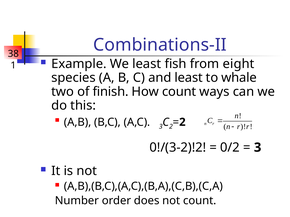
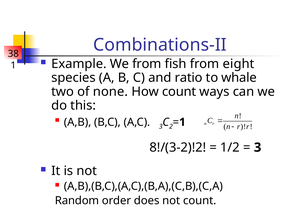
We least: least -> from (147, 64)
and least: least -> ratio (189, 78)
finish: finish -> none (110, 92)
2: 2 -> 1 (182, 122)
0!/(3-2)!2: 0!/(3-2)!2 -> 8!/(3-2)!2 (178, 148)
0/2: 0/2 -> 1/2 (230, 148)
Number: Number -> Random (77, 201)
